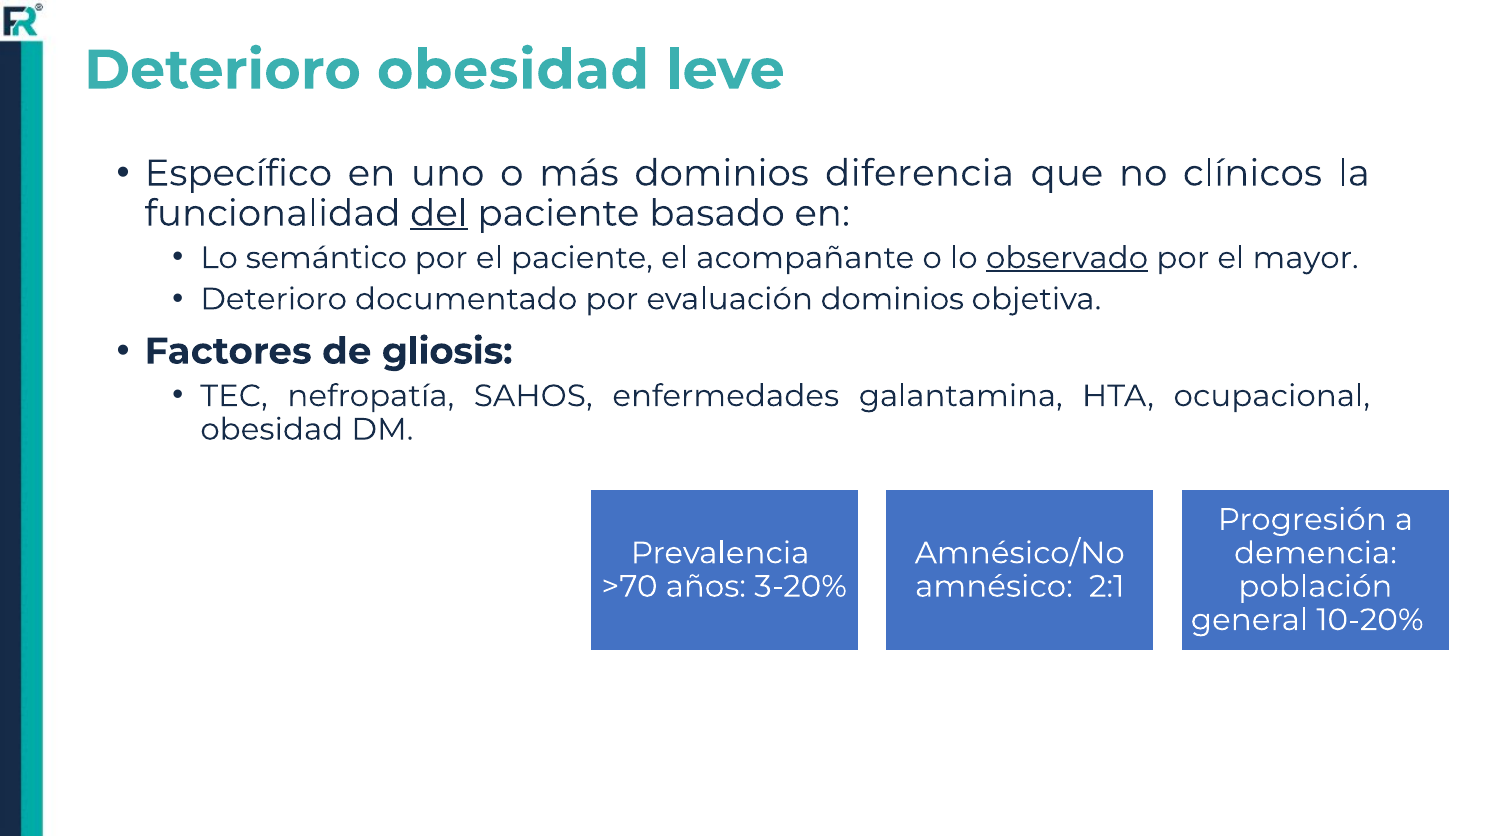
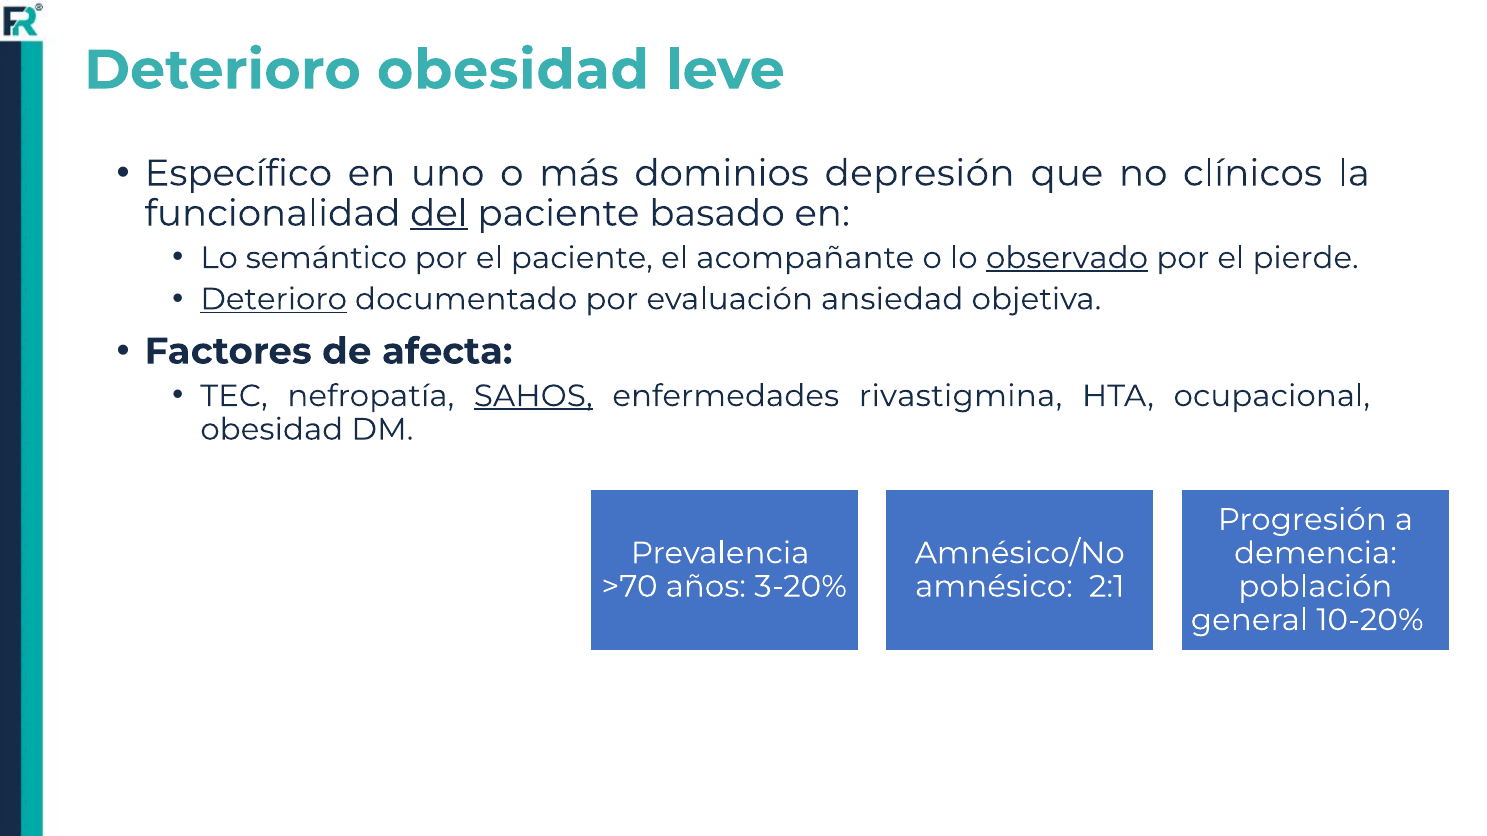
diferencia: diferencia -> depresión (920, 173)
mayor: mayor -> pierde (1306, 258)
Deterioro underline: none -> present (274, 299)
evaluación dominios: dominios -> ansiedad (892, 299)
gliosis: gliosis -> afecta (447, 352)
SAHOS underline: none -> present (533, 396)
galantamina: galantamina -> rivastigmina (960, 396)
